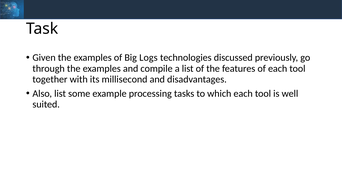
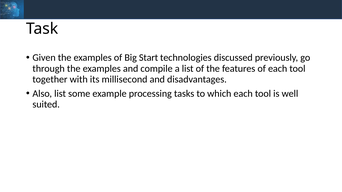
Logs: Logs -> Start (149, 58)
